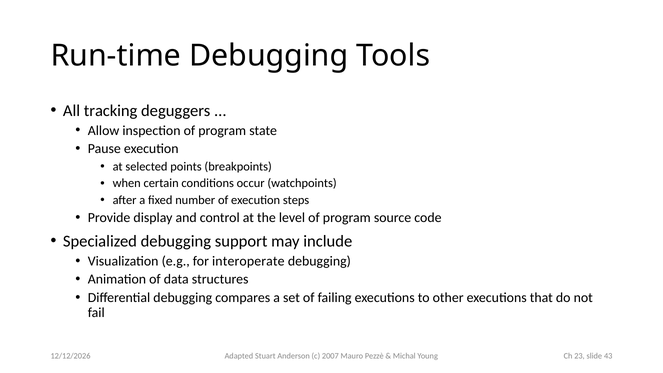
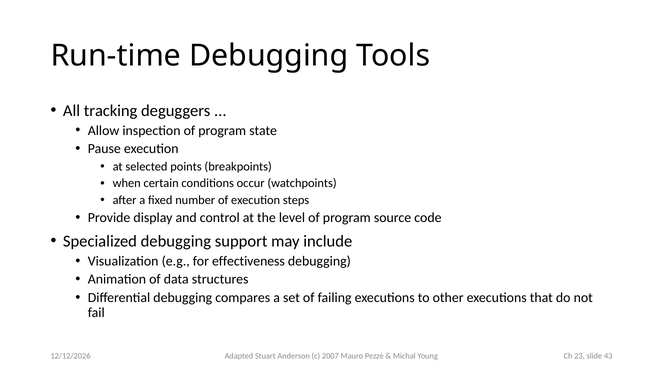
interoperate: interoperate -> effectiveness (248, 261)
